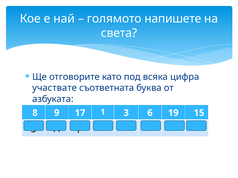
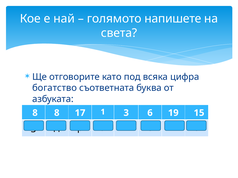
участвате: участвате -> богатство (55, 88)
8 9: 9 -> 8 (57, 113)
